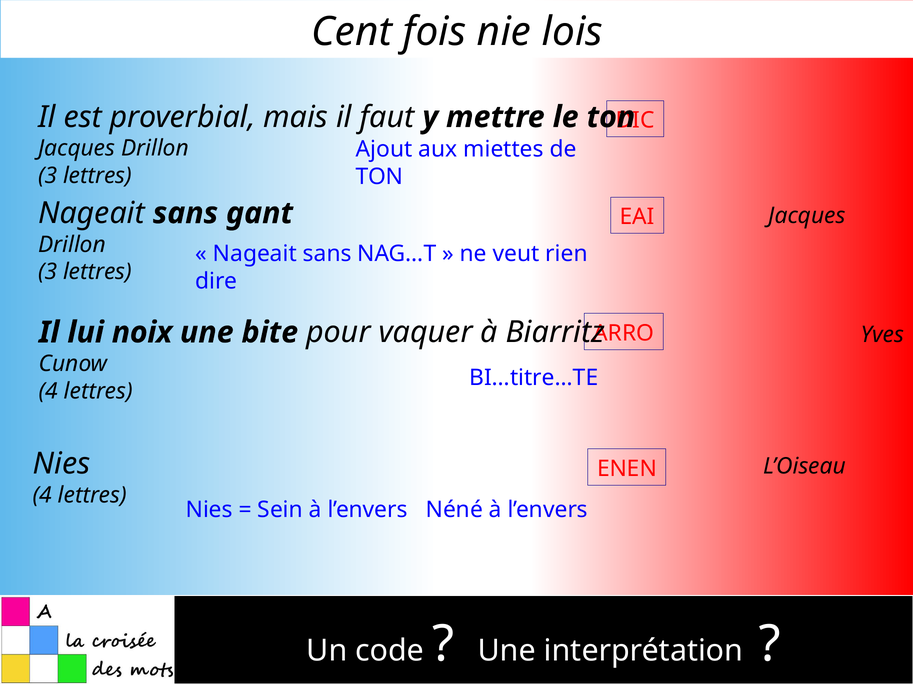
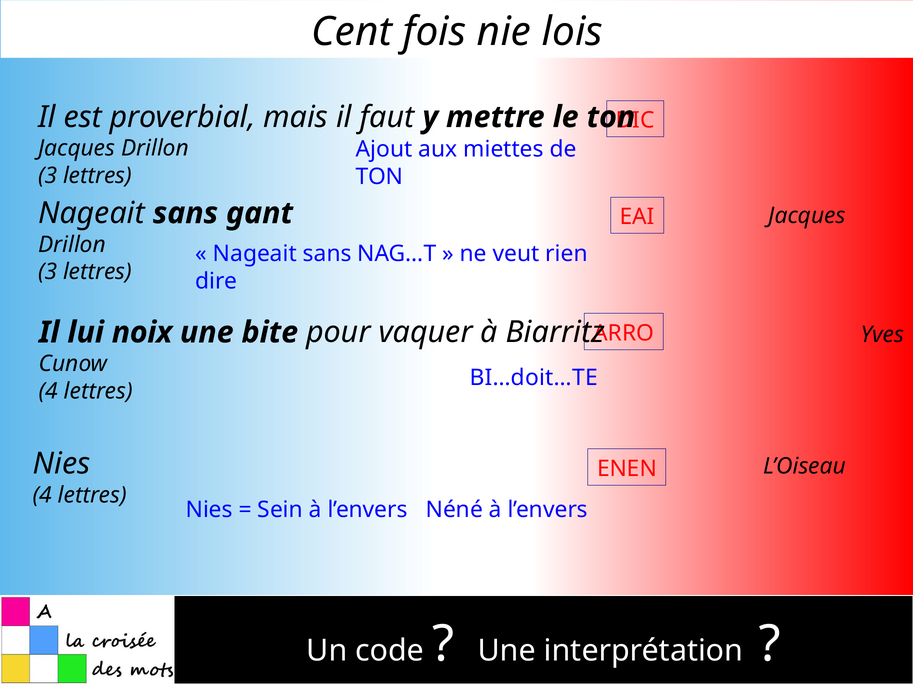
BI…titre…TE: BI…titre…TE -> BI…doit…TE (534, 378)
